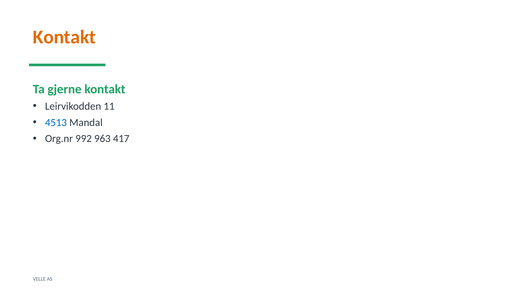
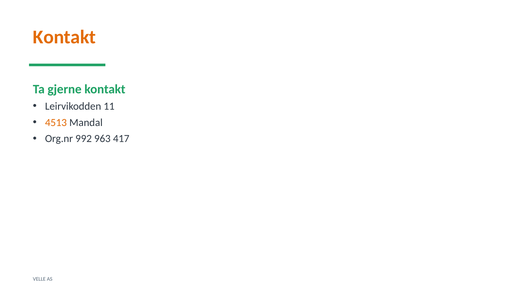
4513 colour: blue -> orange (56, 122)
